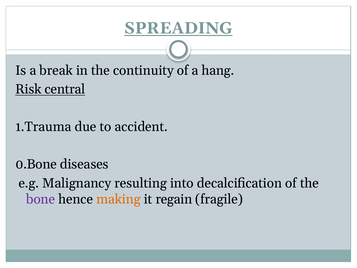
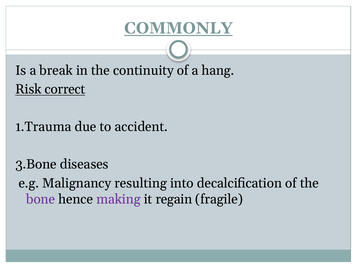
SPREADING: SPREADING -> COMMONLY (178, 28)
central: central -> correct (65, 89)
0.Bone: 0.Bone -> 3.Bone (36, 164)
making colour: orange -> purple (118, 199)
